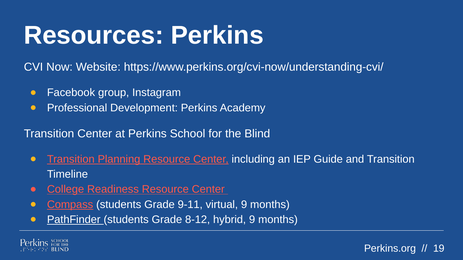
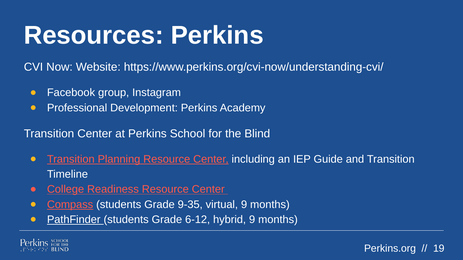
9-11: 9-11 -> 9-35 (190, 205)
8-12: 8-12 -> 6-12 (198, 220)
